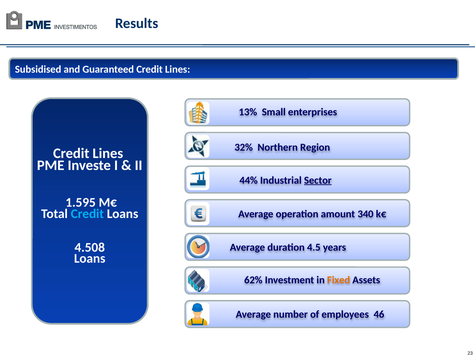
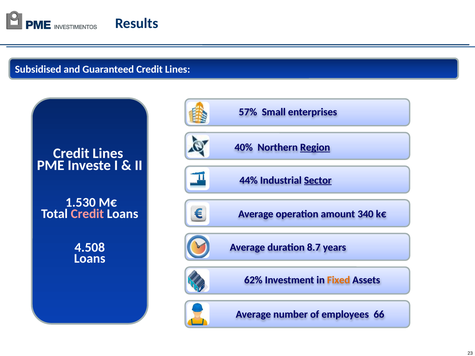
13%: 13% -> 57% (248, 112)
32%: 32% -> 40% (244, 148)
Region underline: none -> present (315, 148)
1.595: 1.595 -> 1.530 (81, 203)
Credit colour: light blue -> pink (87, 214)
4.5: 4.5 -> 8.7 (314, 247)
46: 46 -> 66 (379, 315)
